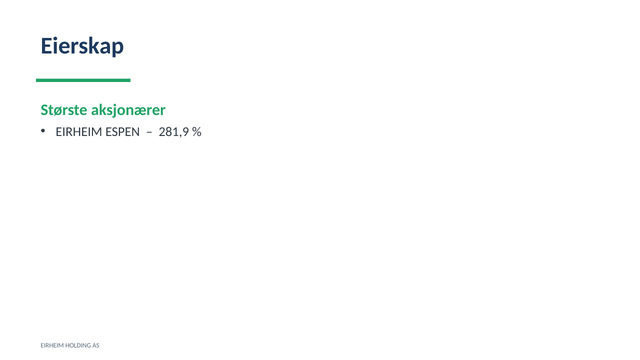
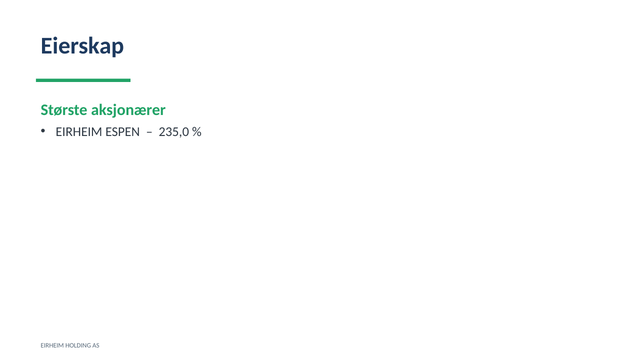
281,9: 281,9 -> 235,0 (174, 132)
